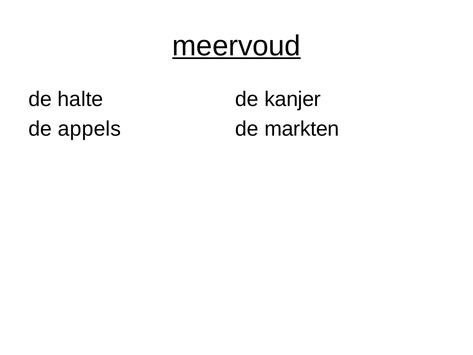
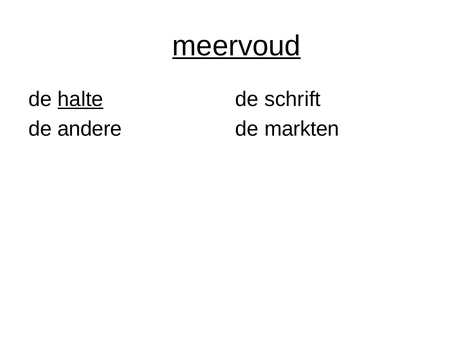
halte underline: none -> present (80, 99)
kanjer: kanjer -> schrift (293, 99)
appels: appels -> andere (90, 129)
